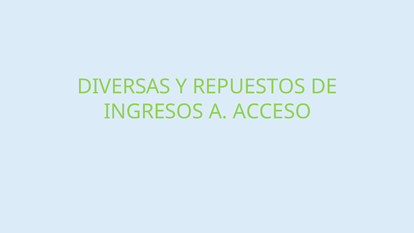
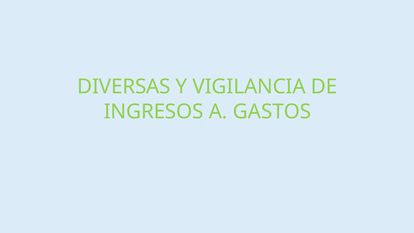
REPUESTOS: REPUESTOS -> VIGILANCIA (249, 87)
ACCESO: ACCESO -> GASTOS (272, 112)
